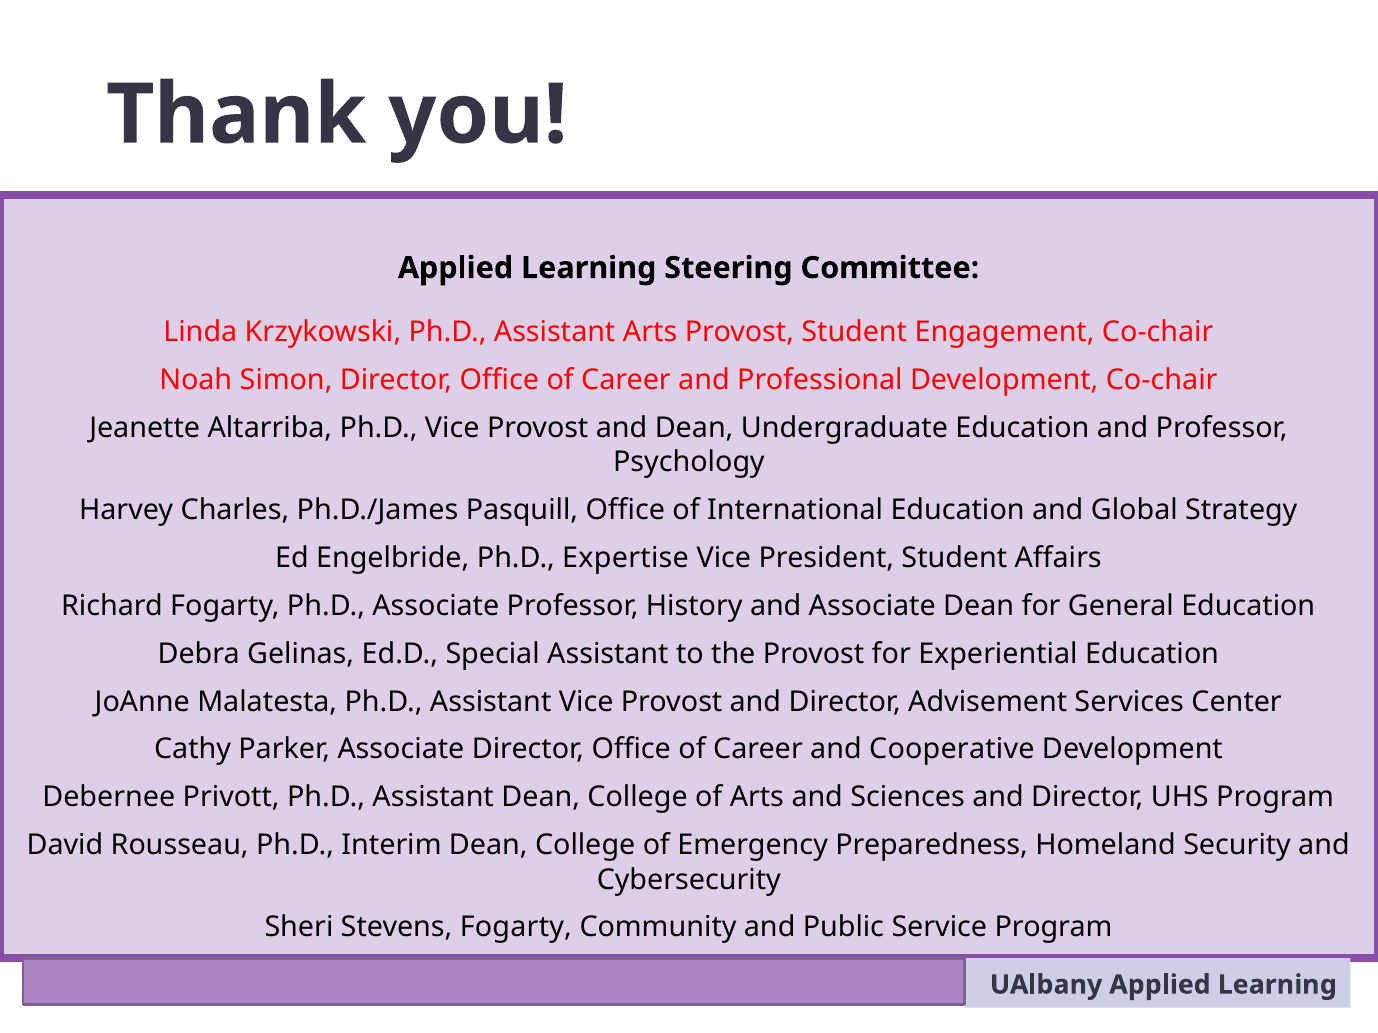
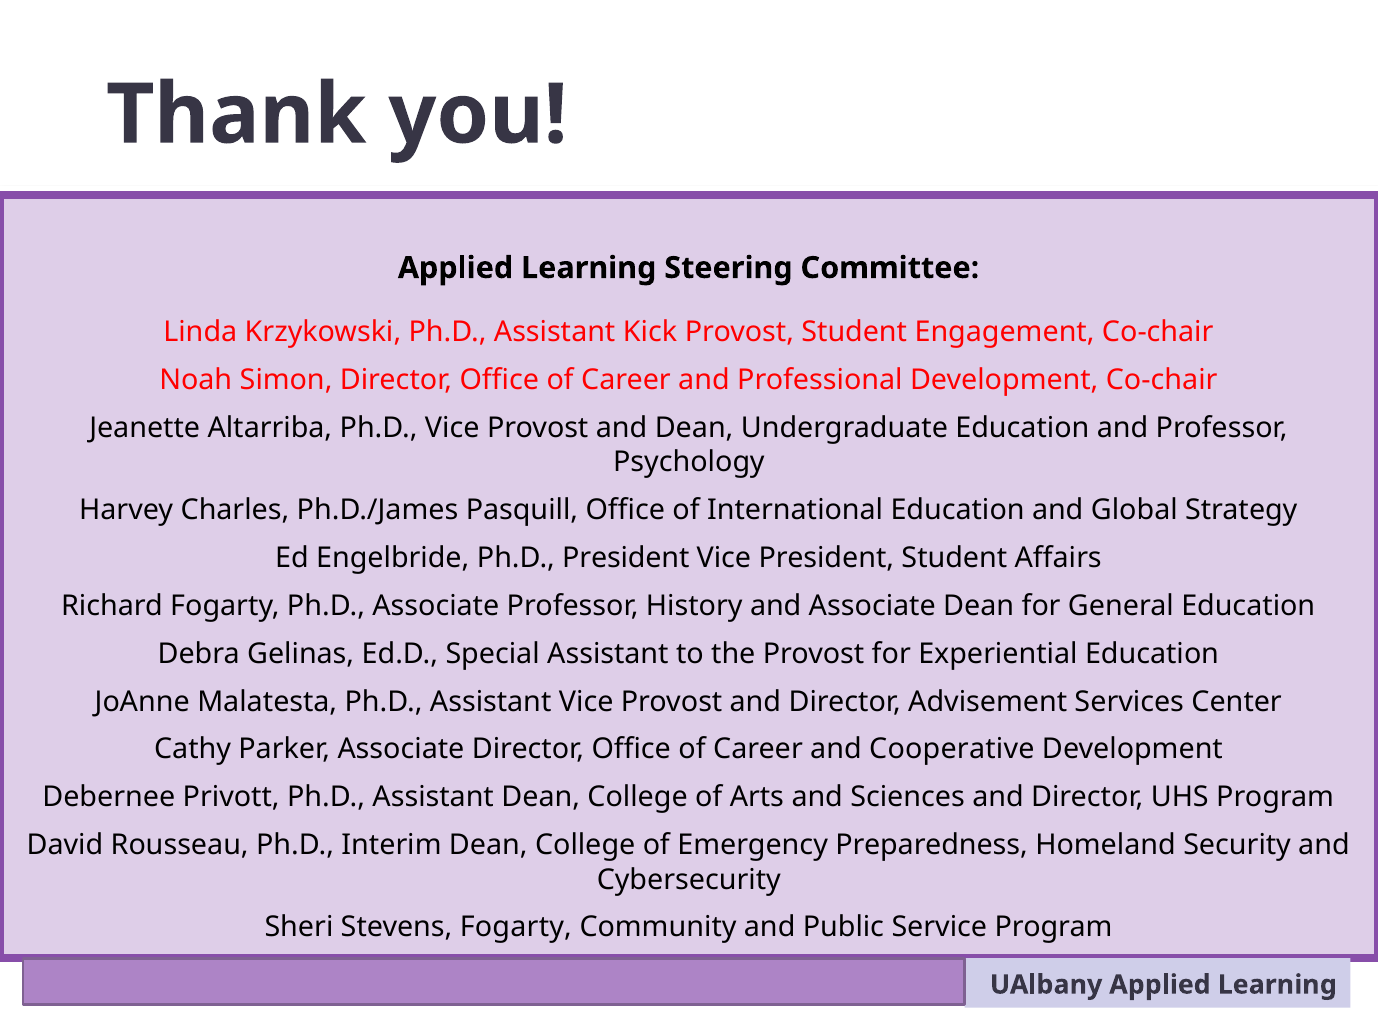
Assistant Arts: Arts -> Kick (650, 333)
Ph.D Expertise: Expertise -> President (626, 558)
